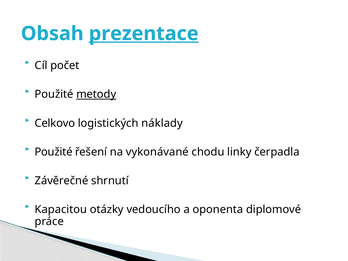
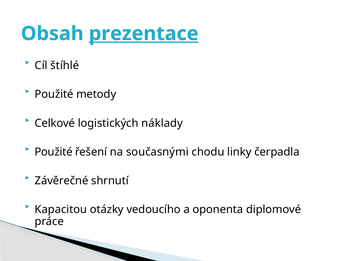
počet: počet -> štíhlé (65, 66)
metody underline: present -> none (96, 94)
Celkovo: Celkovo -> Celkové (55, 123)
vykonávané: vykonávané -> současnými (157, 152)
